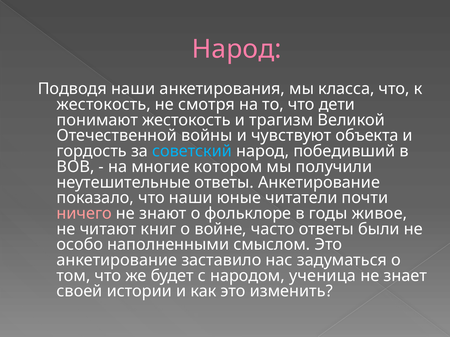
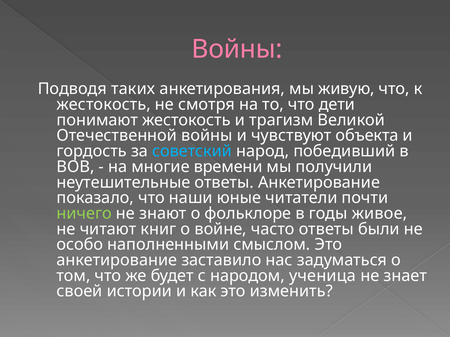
Народ: Народ -> Войны (237, 49)
Подводя наши: наши -> таких (133, 89)
класса: класса -> живую (346, 89)
котором: котором -> времени (228, 167)
ничего colour: pink -> light green (84, 214)
